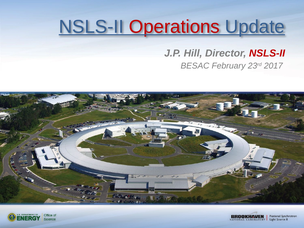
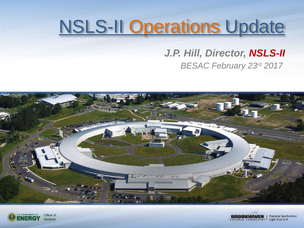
Operations colour: red -> orange (174, 27)
